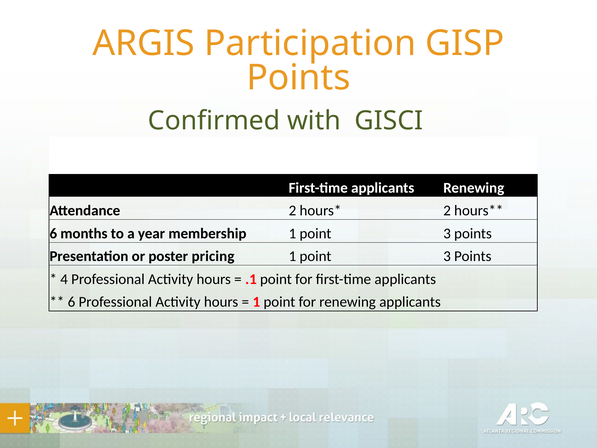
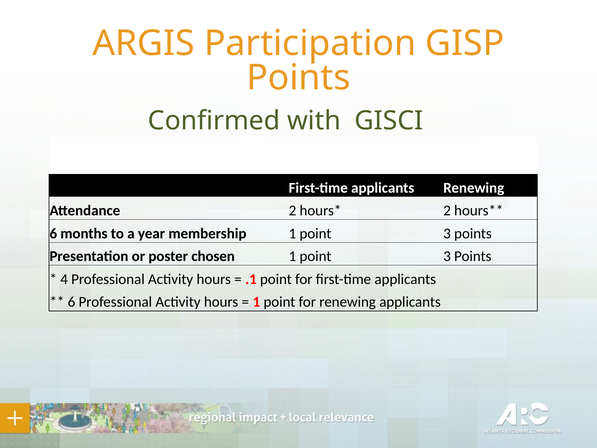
pricing: pricing -> chosen (213, 256)
